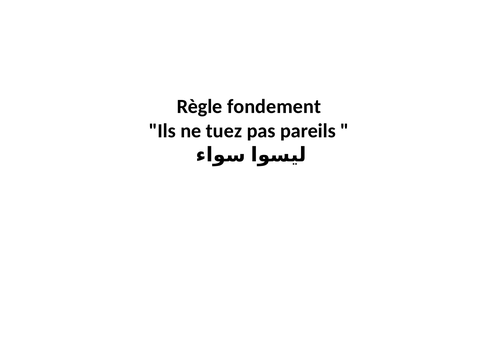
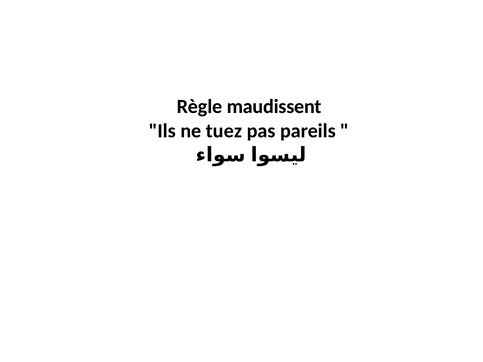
fondement: fondement -> maudissent (274, 107)
